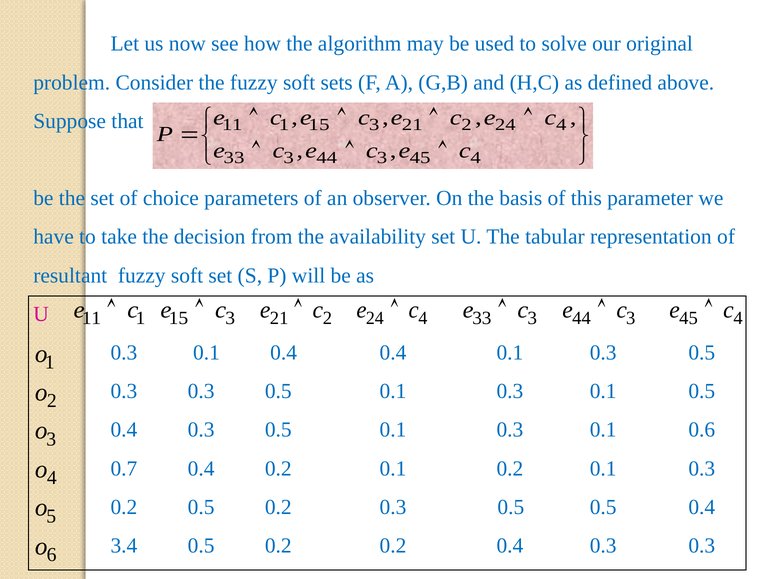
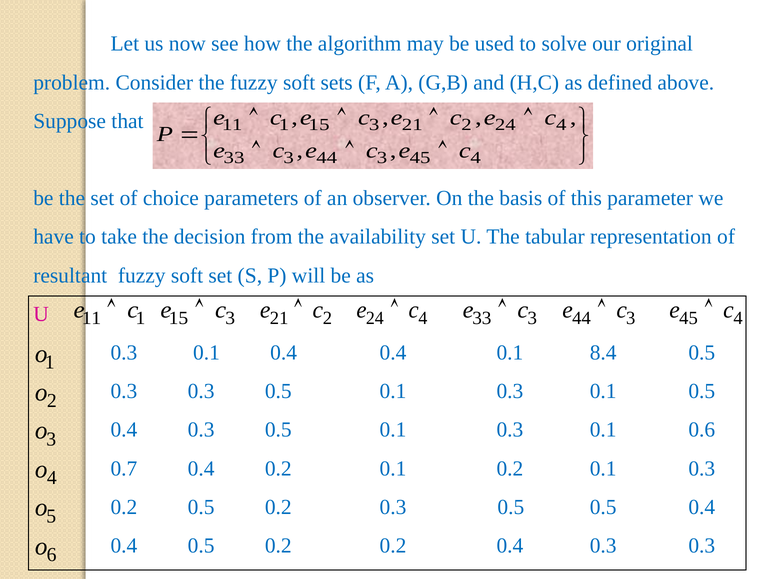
0.4 0.1 0.3: 0.3 -> 8.4 (603, 353)
3.4: 3.4 -> 0.4 (124, 546)
